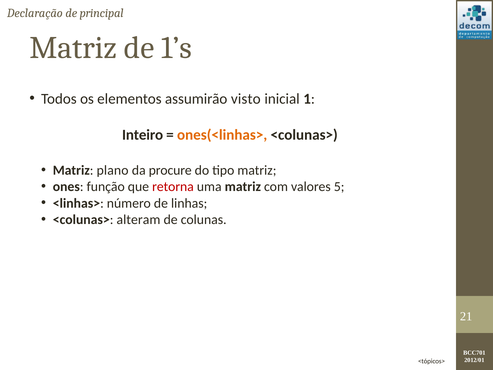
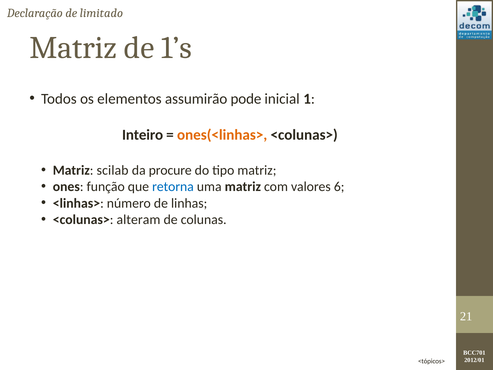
principal: principal -> limitado (101, 13)
visto: visto -> pode (246, 99)
plano: plano -> scilab (113, 170)
retorna colour: red -> blue (173, 187)
5: 5 -> 6 (339, 187)
